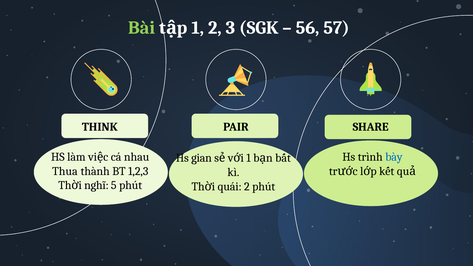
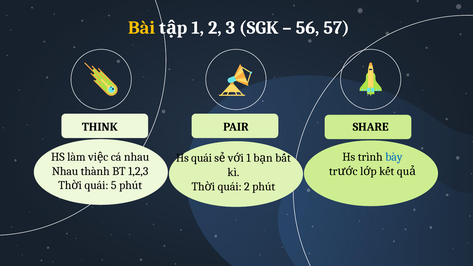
Bài colour: light green -> yellow (142, 28)
Hs gian: gian -> quái (202, 158)
Thua: Thua -> Nhau (65, 171)
nghĩ: nghĩ -> quái (96, 185)
